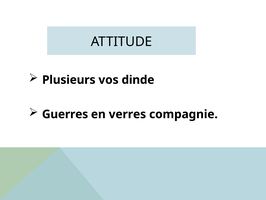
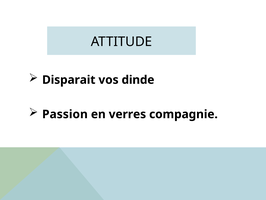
Plusieurs: Plusieurs -> Disparait (69, 80)
Guerres: Guerres -> Passion (65, 114)
